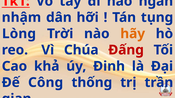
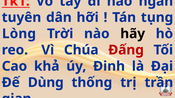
nhậm: nhậm -> tuyên (21, 17)
hãy colour: orange -> black (133, 34)
Công: Công -> Dùng (46, 83)
